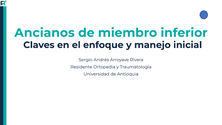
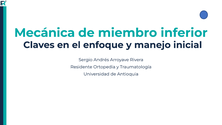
Ancianos: Ancianos -> Mecánica (45, 33)
